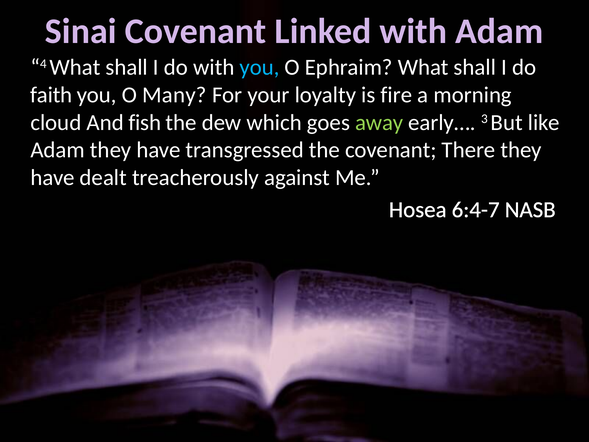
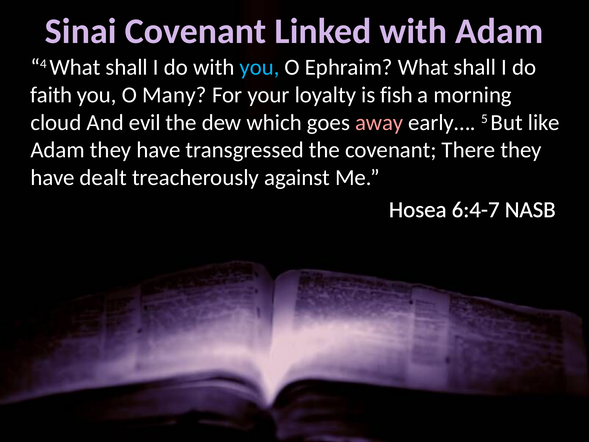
fire: fire -> fish (396, 95)
fish: fish -> evil (145, 122)
away colour: light green -> pink (379, 122)
3: 3 -> 5 (484, 119)
